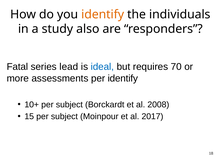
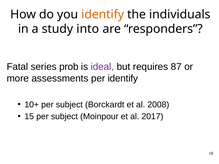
also: also -> into (88, 29)
lead: lead -> prob (69, 67)
ideal colour: blue -> purple (102, 67)
70: 70 -> 87 (176, 67)
